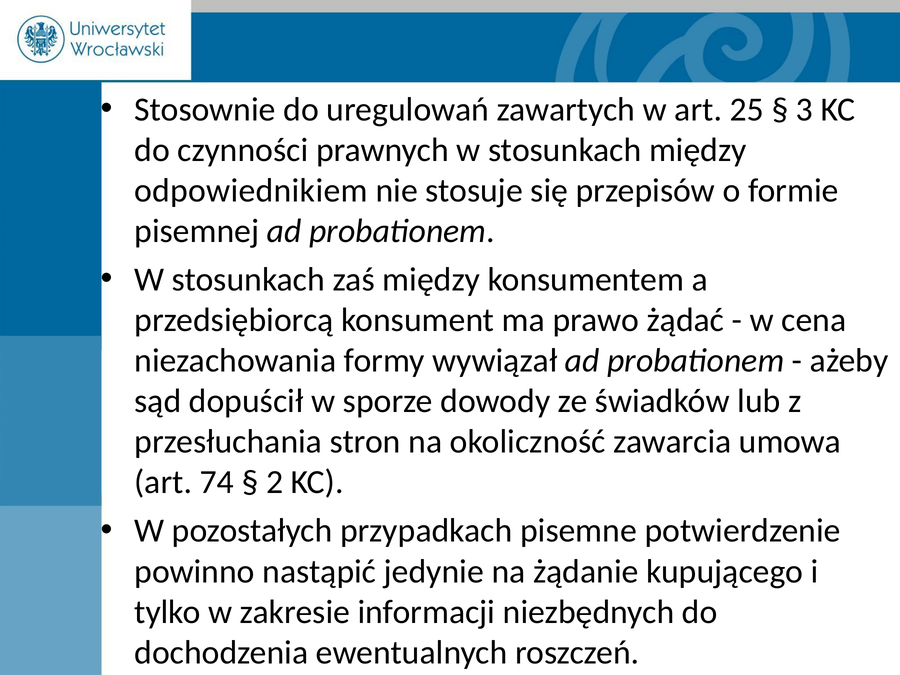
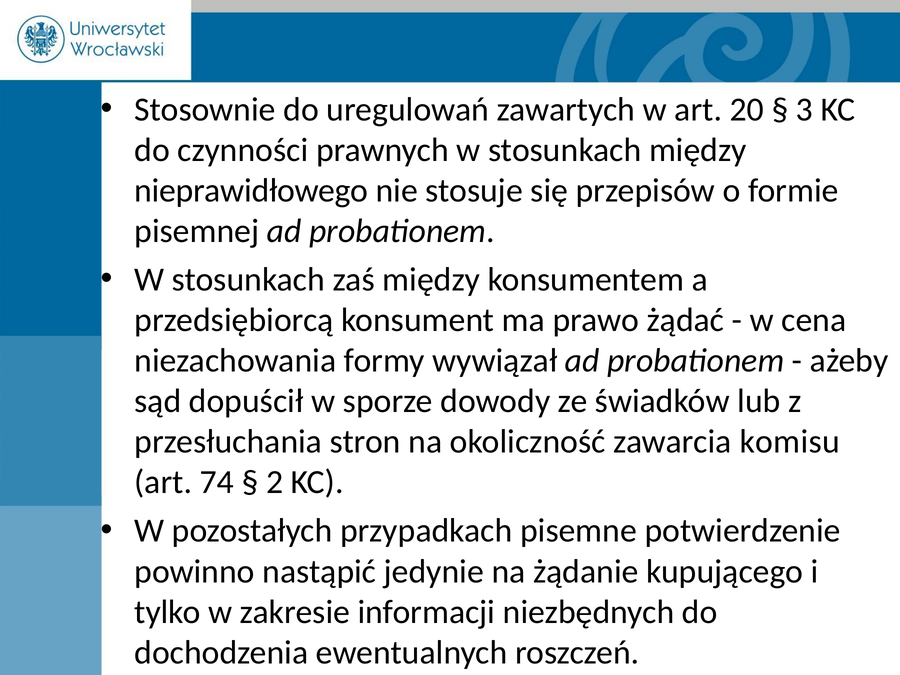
25: 25 -> 20 (747, 109)
odpowiednikiem: odpowiednikiem -> nieprawidłowego (251, 191)
umowa: umowa -> komisu (790, 442)
